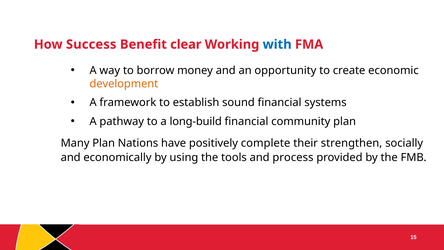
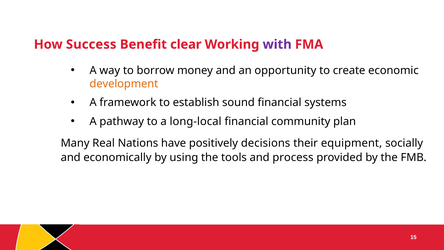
with colour: blue -> purple (277, 44)
long-build: long-build -> long-local (196, 121)
Many Plan: Plan -> Real (104, 143)
complete: complete -> decisions (266, 143)
strengthen: strengthen -> equipment (352, 143)
